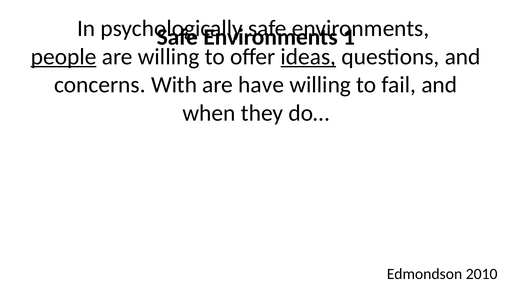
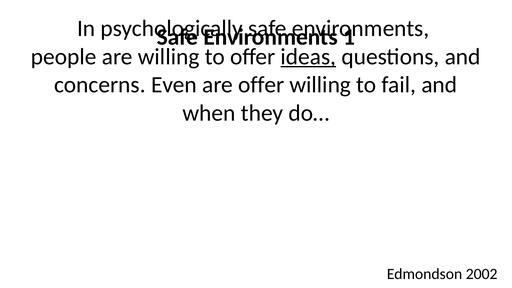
people underline: present -> none (64, 57)
With: With -> Even (174, 85)
are have: have -> offer (261, 85)
2010: 2010 -> 2002 (482, 274)
